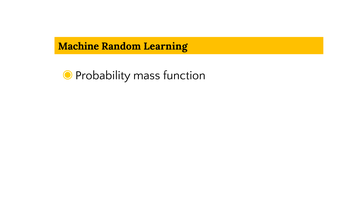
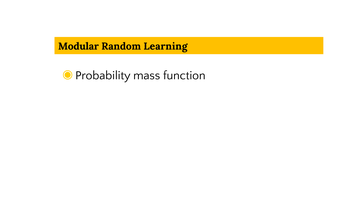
Machine: Machine -> Modular (78, 46)
